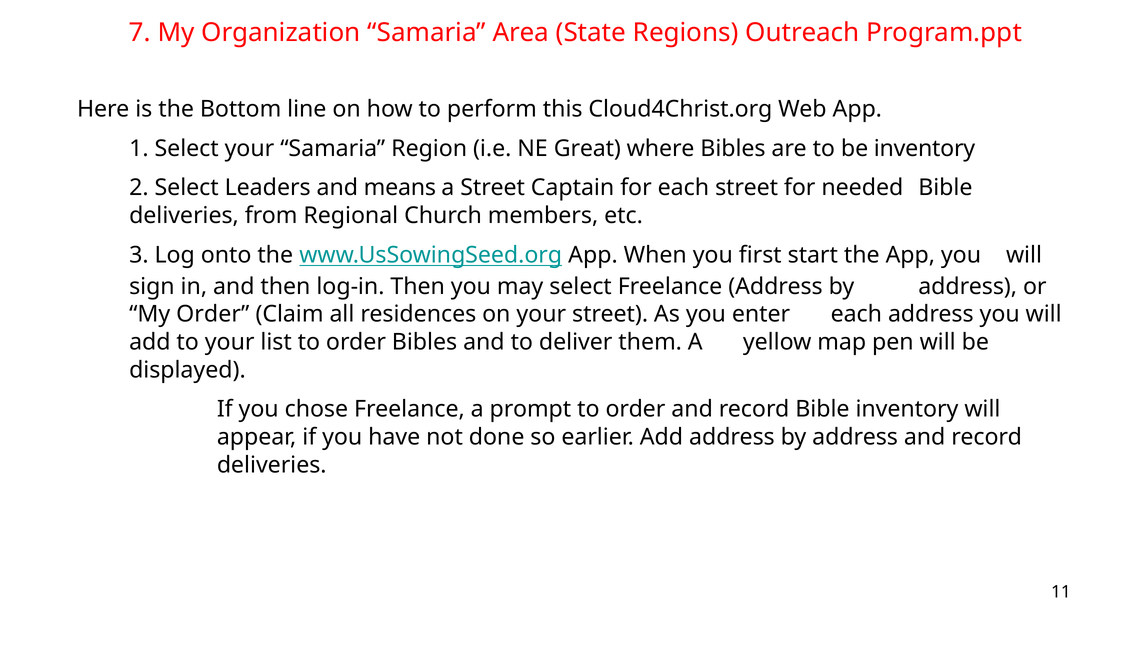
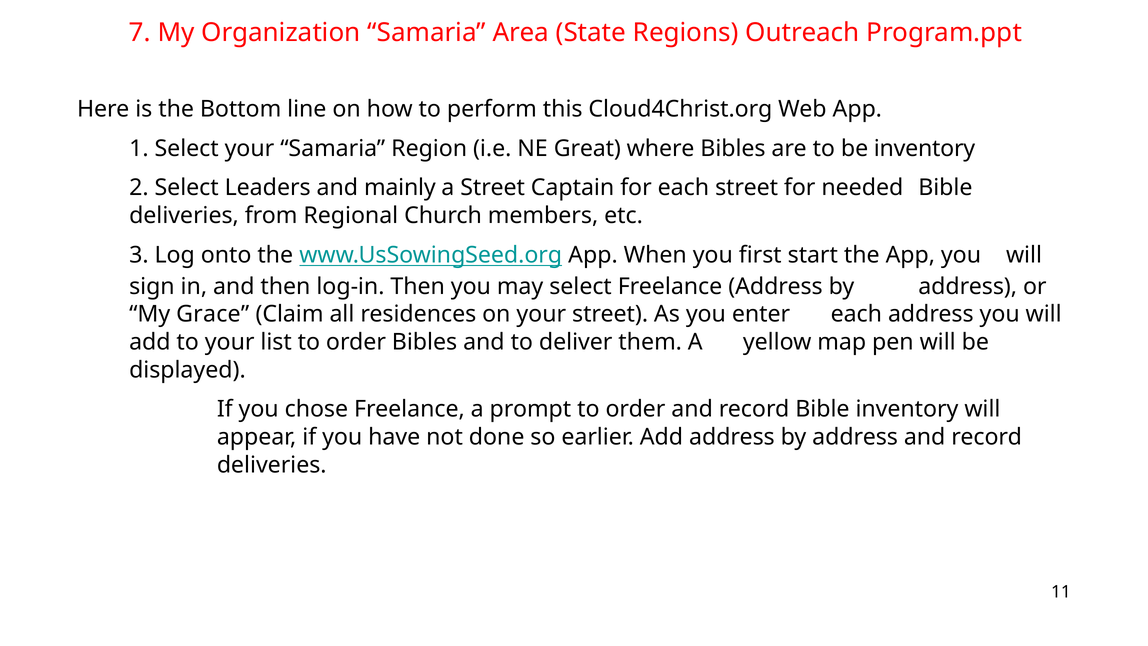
means: means -> mainly (400, 188)
My Order: Order -> Grace (213, 314)
